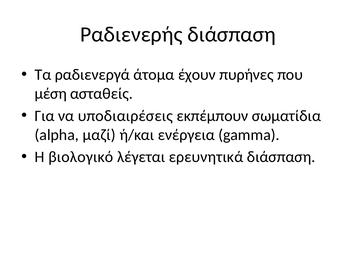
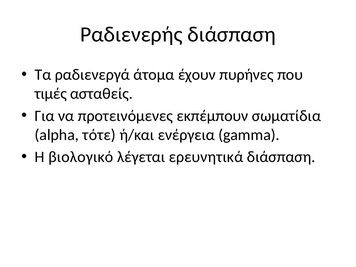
μέση: μέση -> τιμές (51, 94)
υποδιαιρέσεις: υποδιαιρέσεις -> προτεινόμενες (125, 116)
μαζί: μαζί -> τότε (99, 135)
